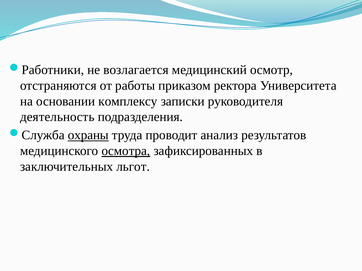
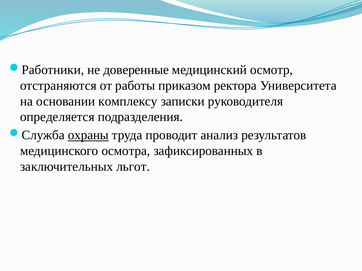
возлагается: возлагается -> доверенные (136, 70)
деятельность: деятельность -> определяется (57, 117)
осмотра underline: present -> none (126, 151)
